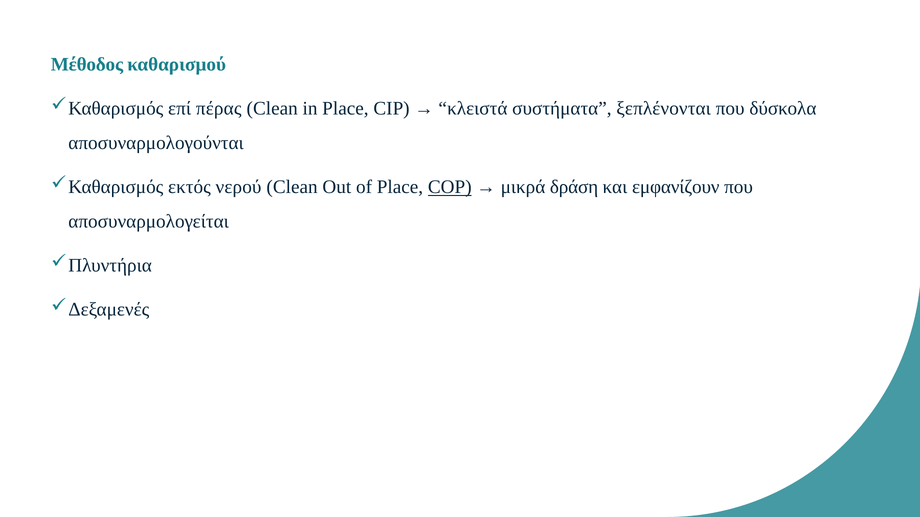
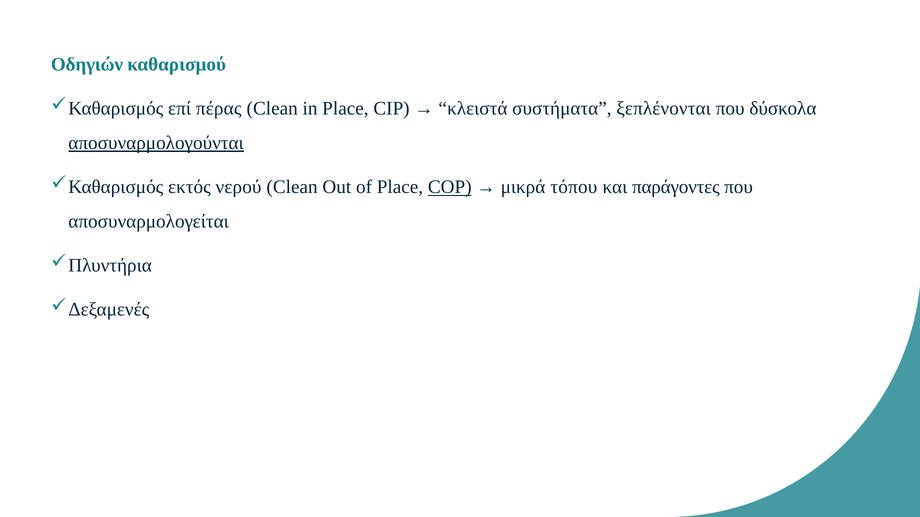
Μέθοδος: Μέθοδος -> Οδηγιών (87, 65)
αποσυναρμολογούνται underline: none -> present (156, 143)
δράση: δράση -> τόπου (574, 187)
εμφανίζουν: εμφανίζουν -> παράγοντες (676, 187)
